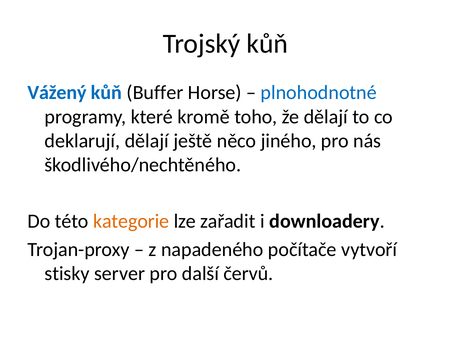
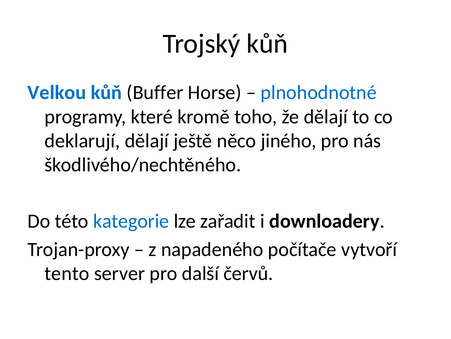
Vážený: Vážený -> Velkou (57, 92)
kategorie colour: orange -> blue (131, 221)
stisky: stisky -> tento (67, 273)
